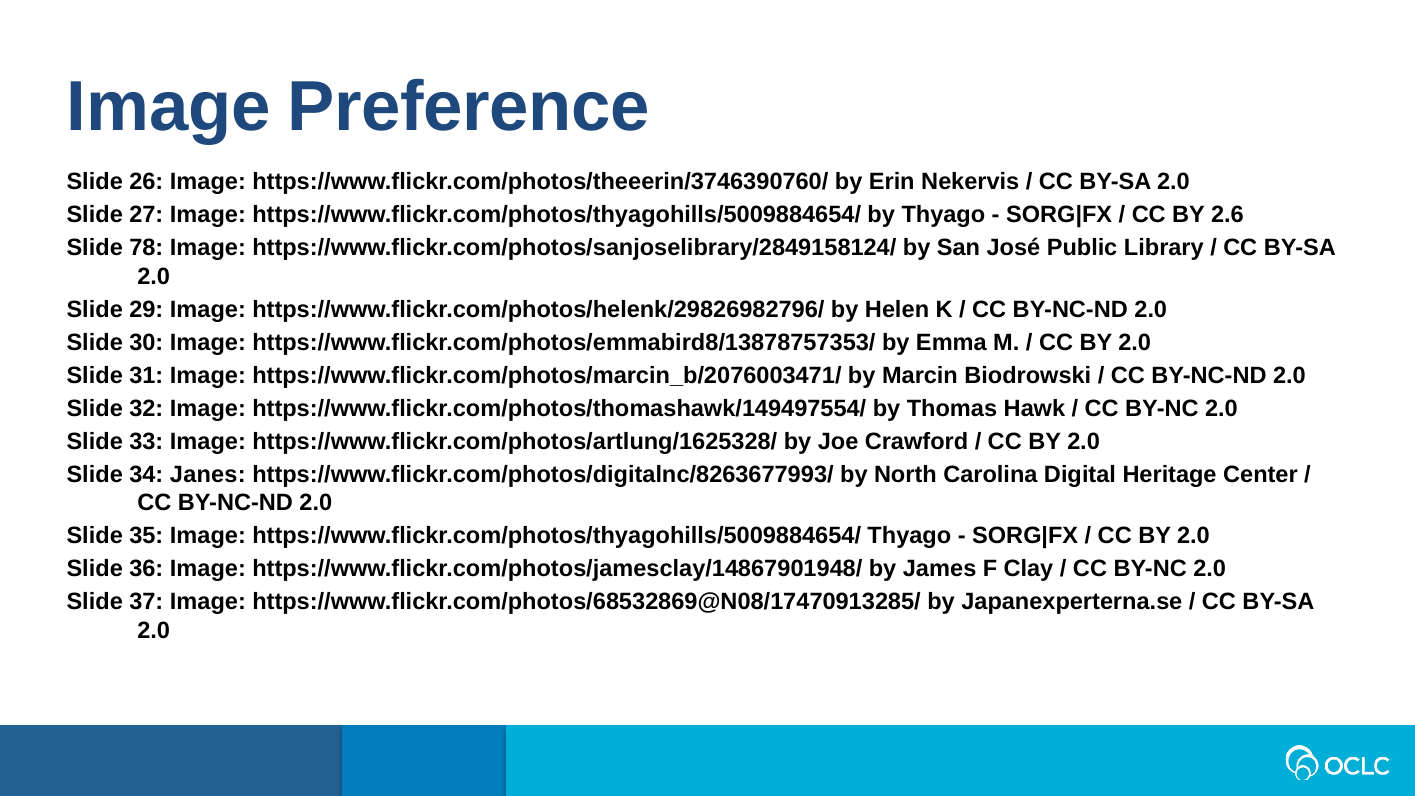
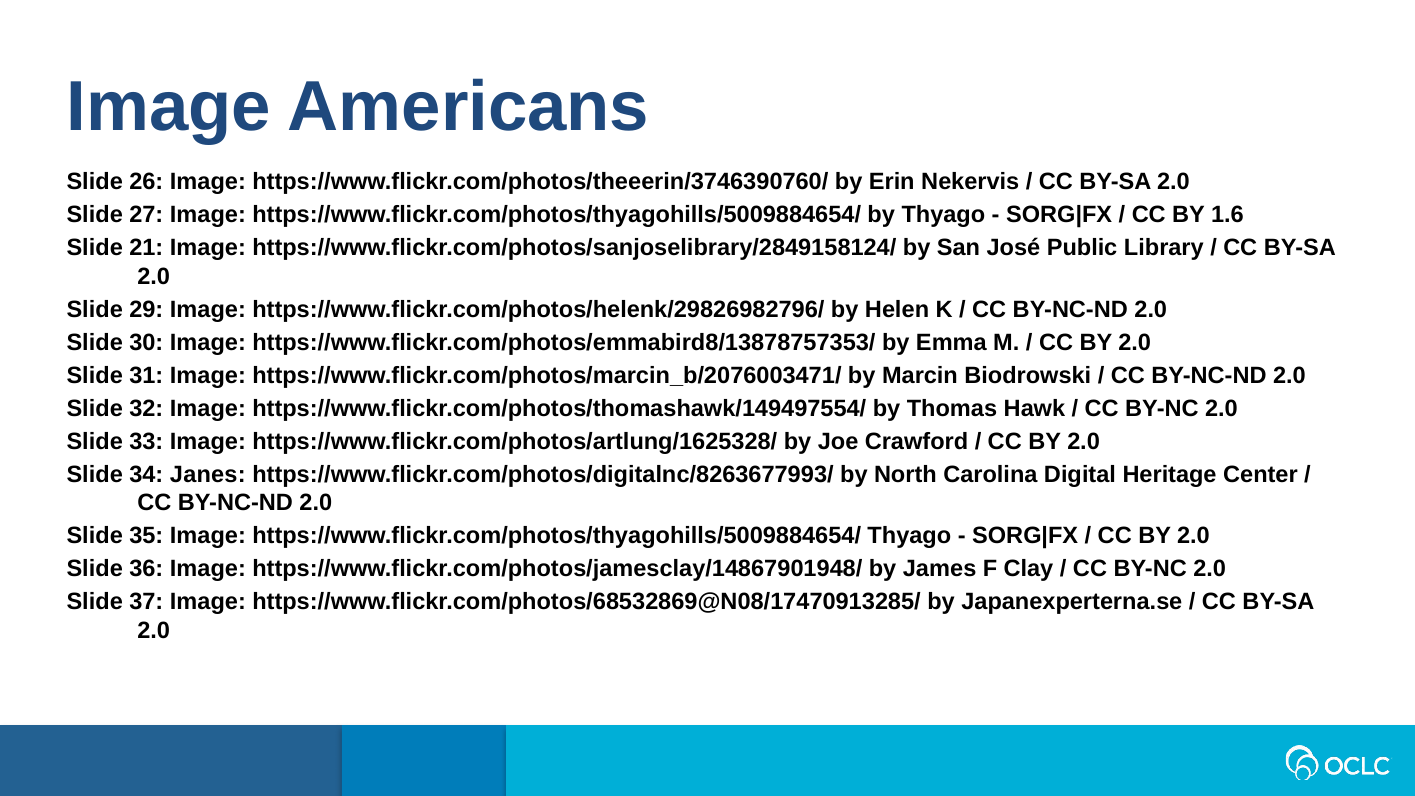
Preference: Preference -> Americans (468, 108)
2.6: 2.6 -> 1.6 (1227, 215)
78: 78 -> 21 (146, 248)
